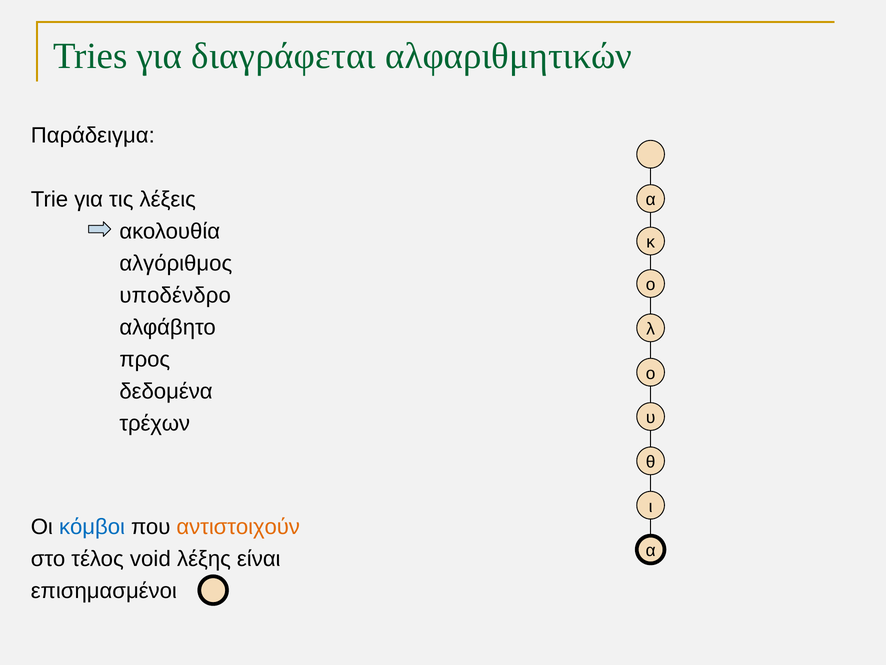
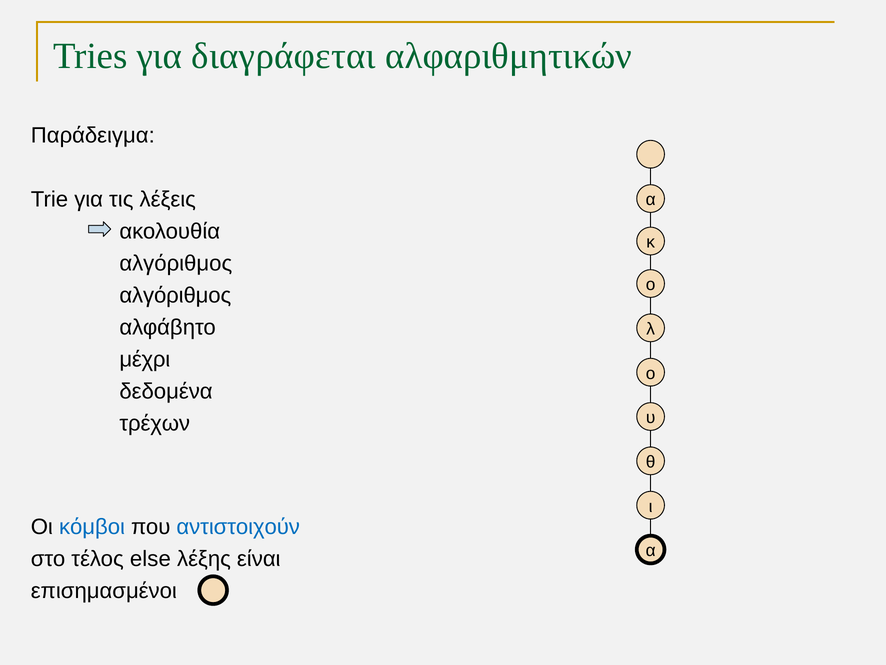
υποδένδρο: υποδένδρο -> αλγόριθμος (175, 295)
προς: προς -> μέχρι (145, 359)
αντιστοιχούν colour: orange -> blue (238, 527)
void: void -> else (150, 559)
